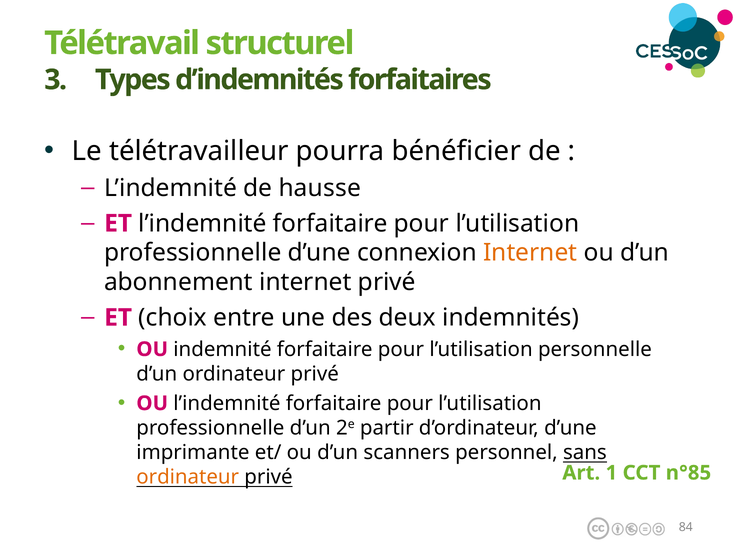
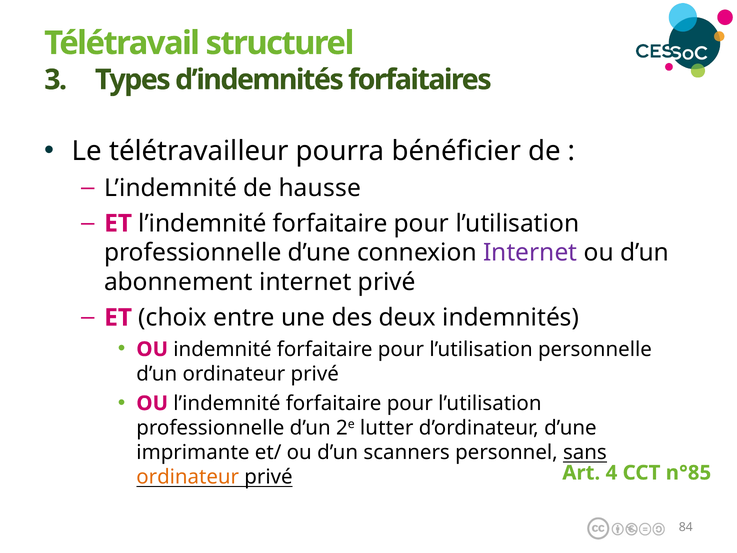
Internet colour: orange -> purple (530, 253)
partir: partir -> lutter (387, 428)
1: 1 -> 4 (611, 473)
